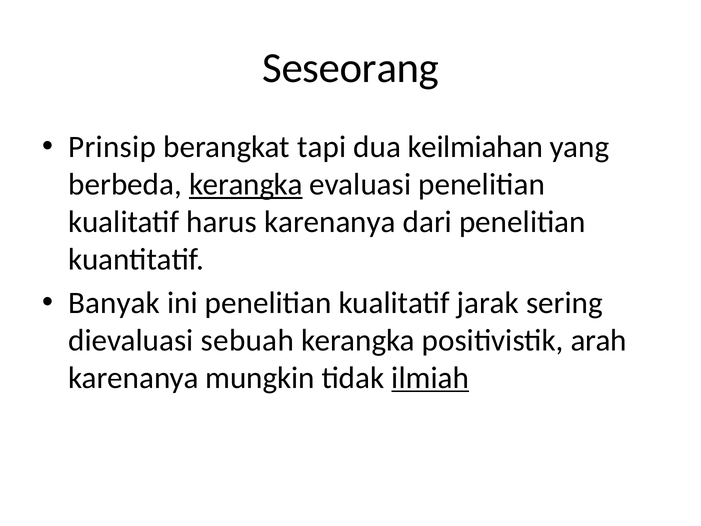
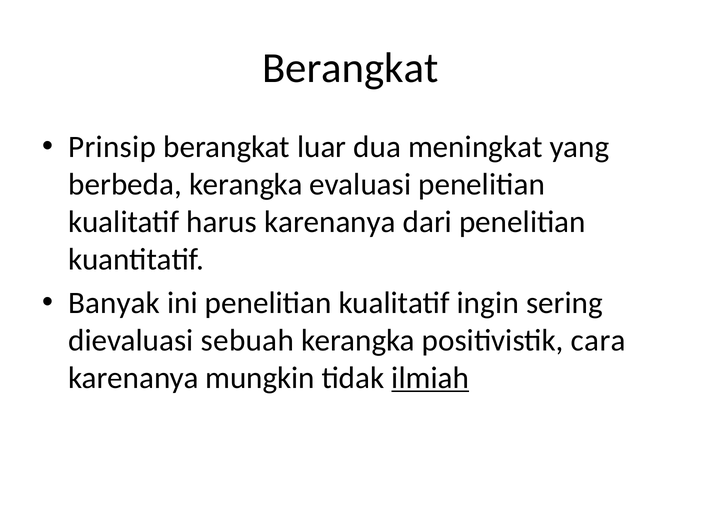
Seseorang: Seseorang -> Berangkat (350, 68)
tapi: tapi -> luar (322, 147)
keilmiahan: keilmiahan -> meningkat (475, 147)
kerangka underline: present -> none (246, 184)
jarak: jarak -> ingin (488, 303)
arah: arah -> cara (598, 340)
